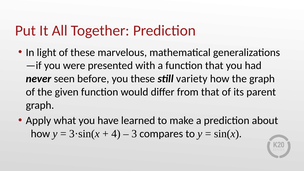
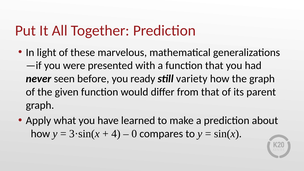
you these: these -> ready (143, 79)
3: 3 -> 0 (134, 134)
